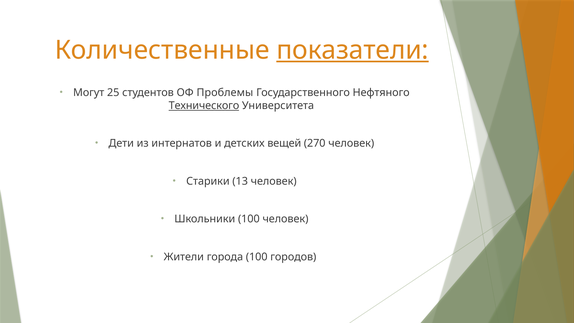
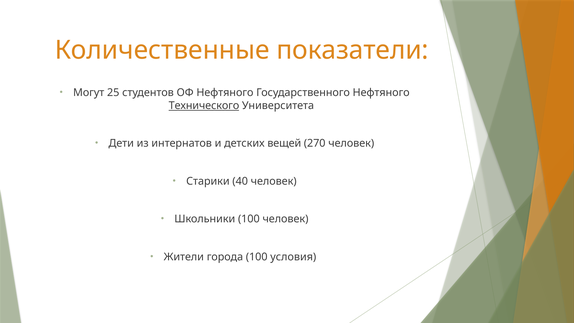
показатели underline: present -> none (353, 50)
ОФ Проблемы: Проблемы -> Нефтяного (225, 93)
13: 13 -> 40 (240, 181)
городов: городов -> условия (293, 257)
